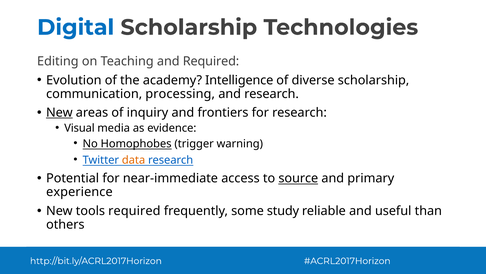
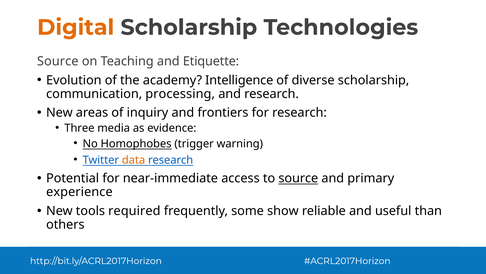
Digital colour: blue -> orange (76, 27)
Editing: Editing -> Source (58, 61)
and Required: Required -> Etiquette (211, 61)
New underline: present -> none (59, 112)
Visual: Visual -> Three (79, 128)
study: study -> show (283, 210)
